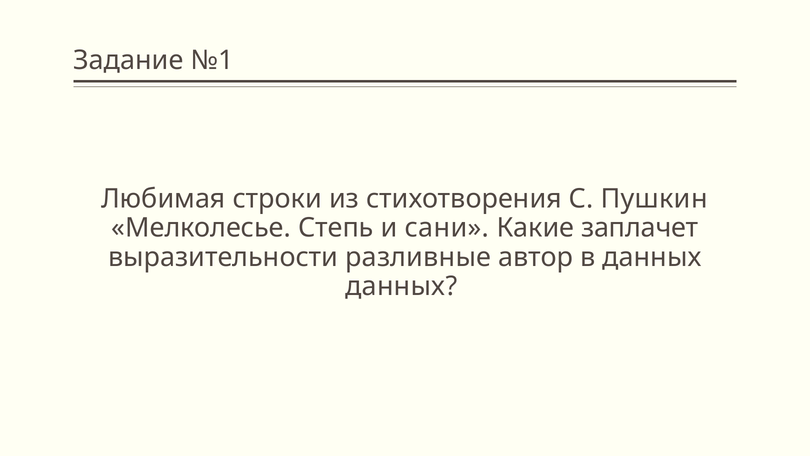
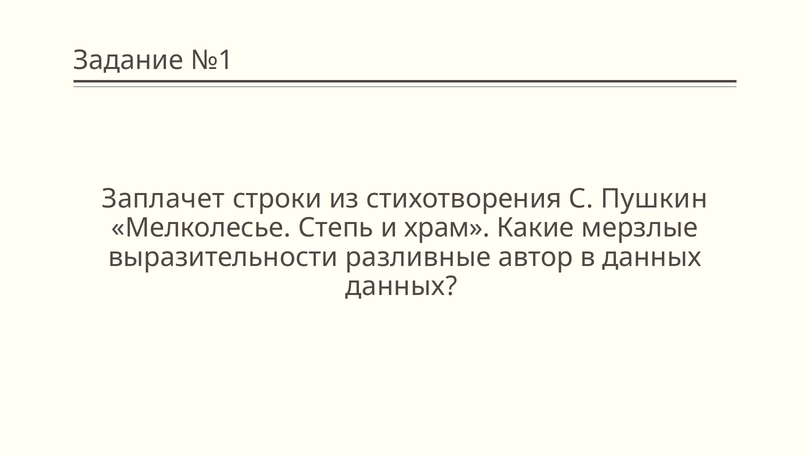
Любимая: Любимая -> Заплачет (163, 199)
сани: сани -> храм (447, 228)
заплачет: заплачет -> мерзлые (640, 228)
